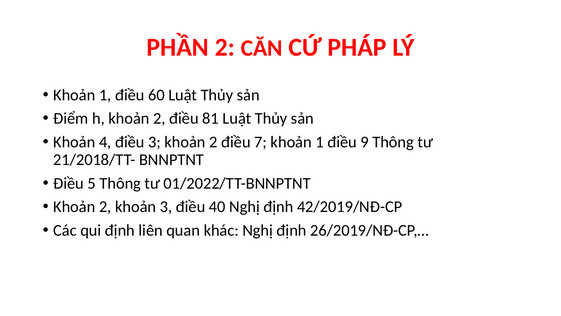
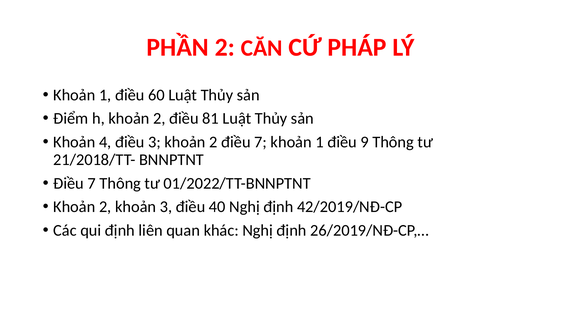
5: 5 -> 7 (92, 183)
